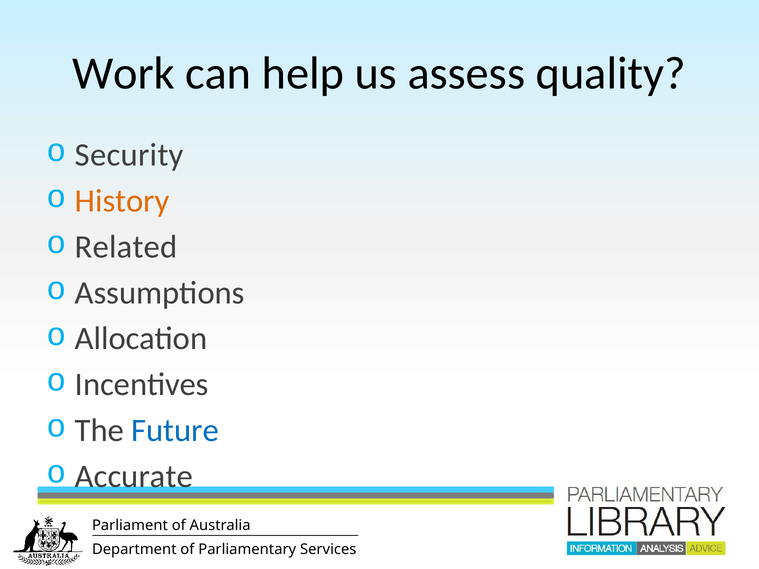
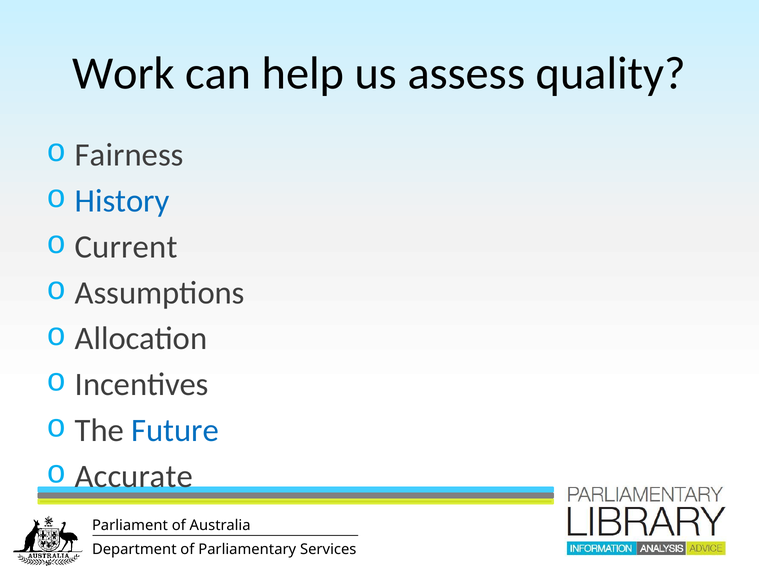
Security: Security -> Fairness (129, 155)
History colour: orange -> blue (122, 201)
Related: Related -> Current (126, 247)
